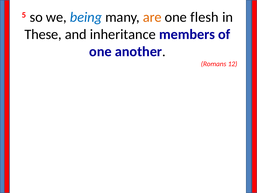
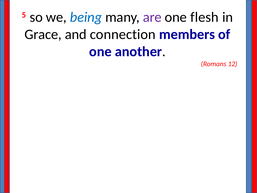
are colour: orange -> purple (152, 17)
These: These -> Grace (43, 34)
inheritance: inheritance -> connection (123, 34)
